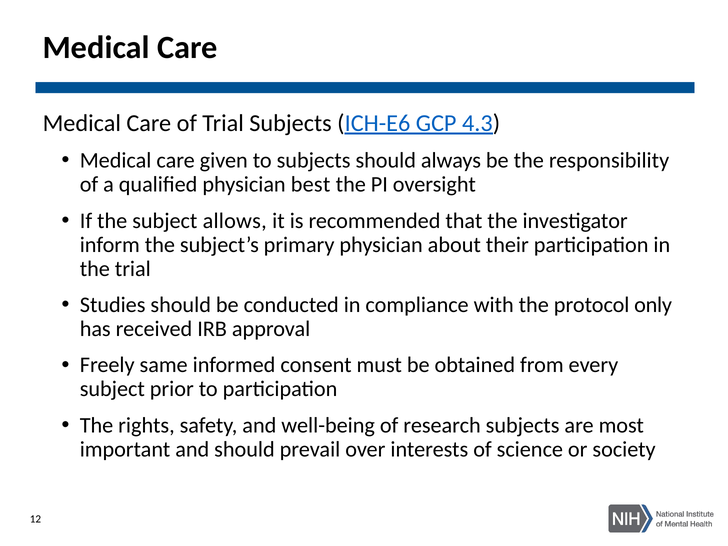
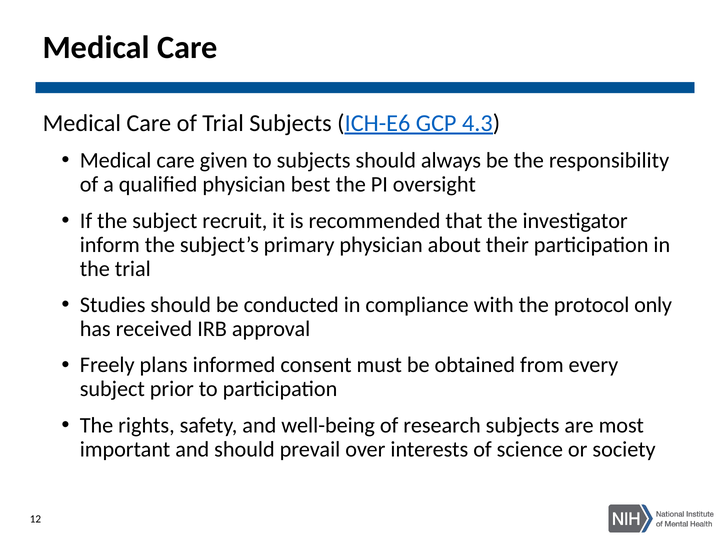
allows: allows -> recruit (235, 221)
same: same -> plans (164, 365)
